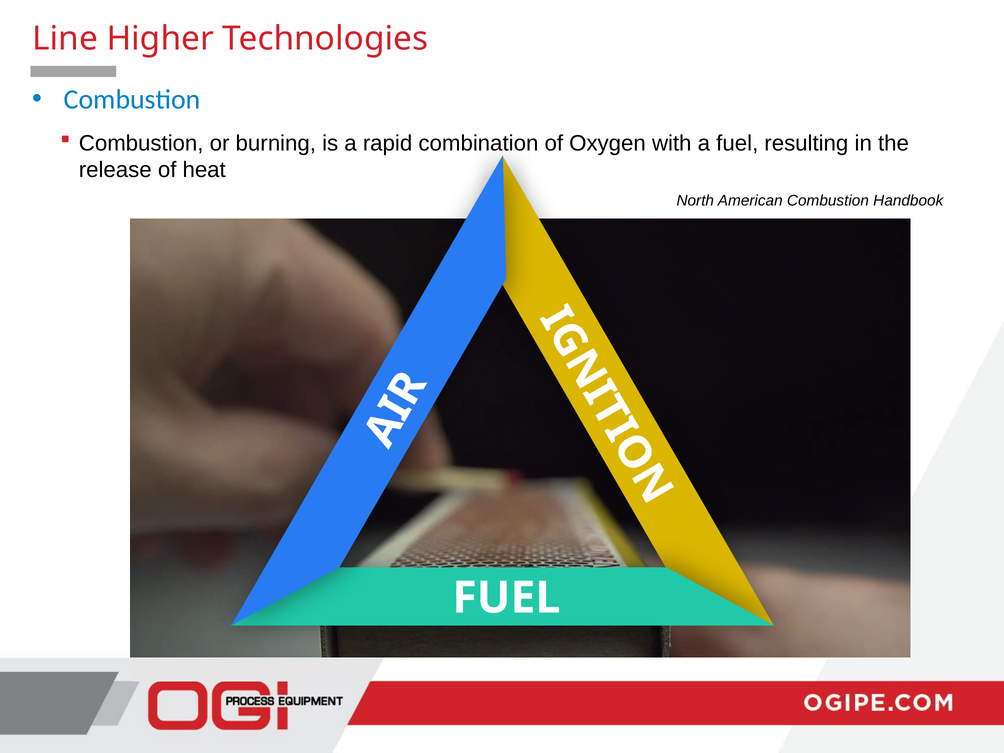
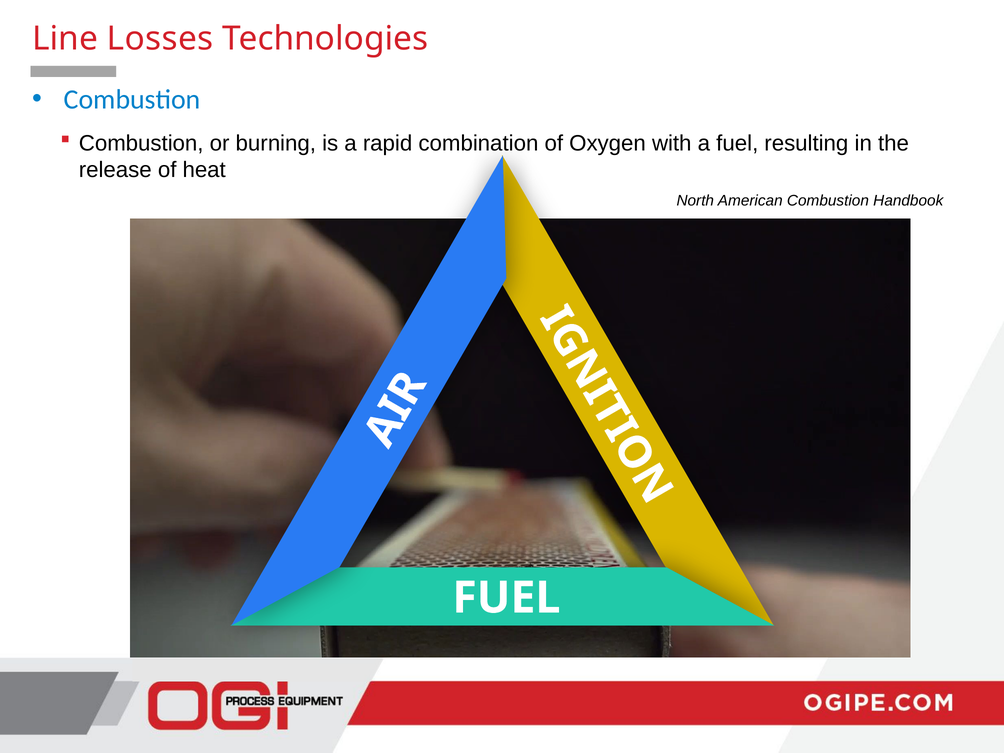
Higher: Higher -> Losses (160, 39)
